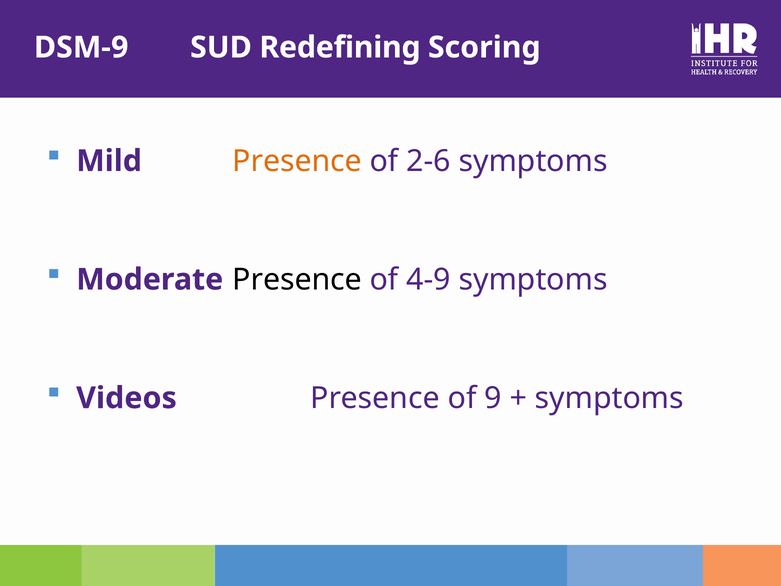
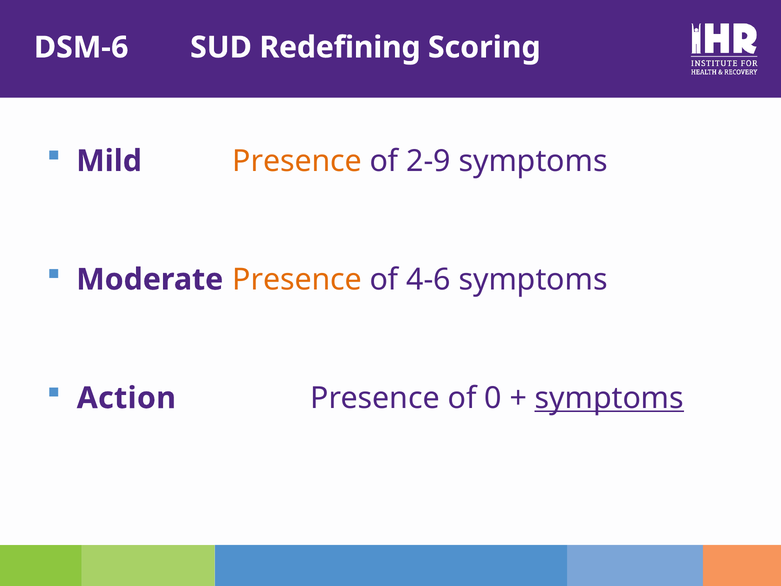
DSM-9: DSM-9 -> DSM-6 (81, 47)
2-6: 2-6 -> 2-9 (428, 161)
Presence colour: black -> orange (297, 279)
4-9: 4-9 -> 4-6 (428, 279)
Videos: Videos -> Action (126, 398)
9: 9 -> 0 (493, 398)
symptoms underline: none -> present (609, 398)
